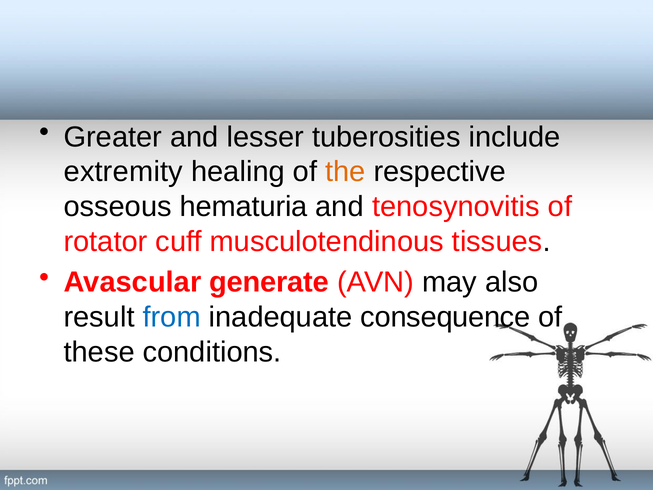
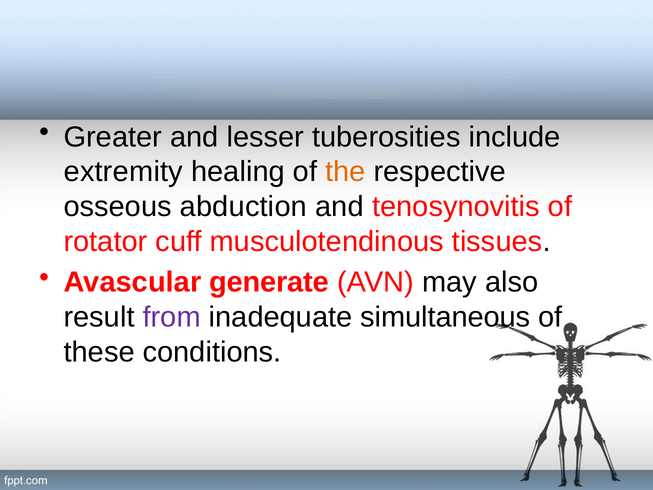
hematuria: hematuria -> abduction (243, 207)
from colour: blue -> purple (172, 317)
consequence: consequence -> simultaneous (445, 317)
